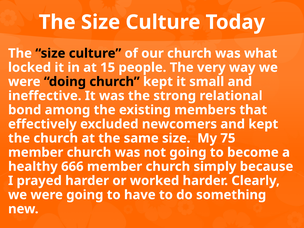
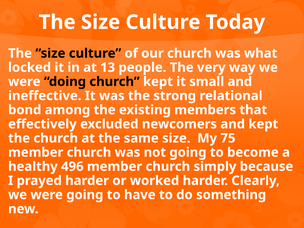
15: 15 -> 13 (108, 68)
666: 666 -> 496 (72, 167)
